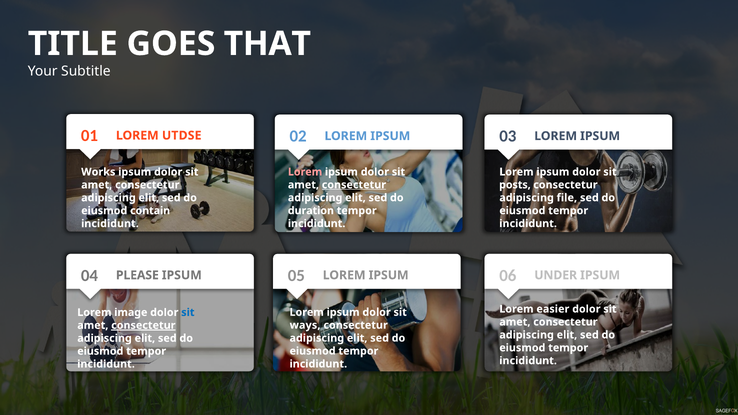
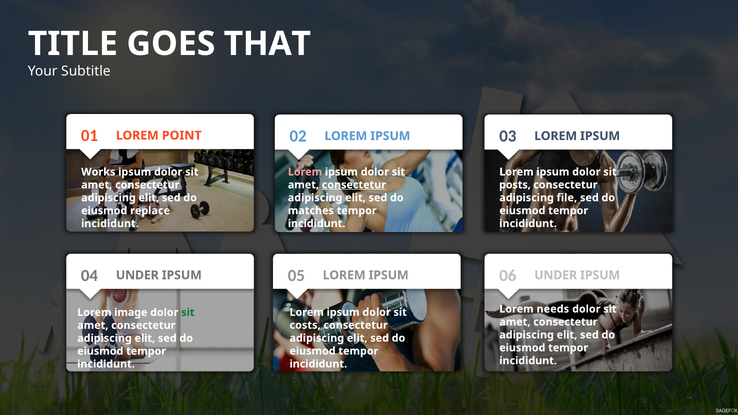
UTDSE: UTDSE -> POINT (182, 136)
duration: duration -> matches (311, 211)
contain: contain -> replace (150, 211)
04 PLEASE: PLEASE -> UNDER (137, 275)
easier: easier -> needs (553, 309)
sit colour: blue -> green (188, 312)
ways: ways -> costs (305, 325)
consectetur underline: present -> none (143, 325)
